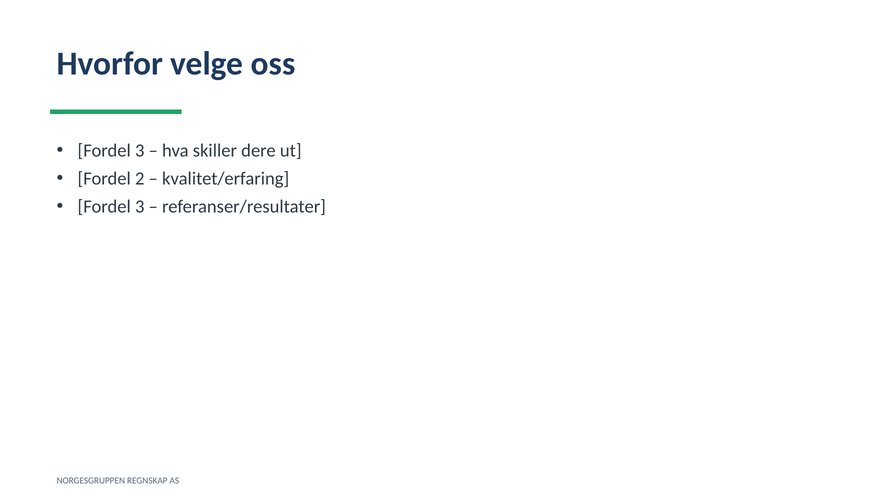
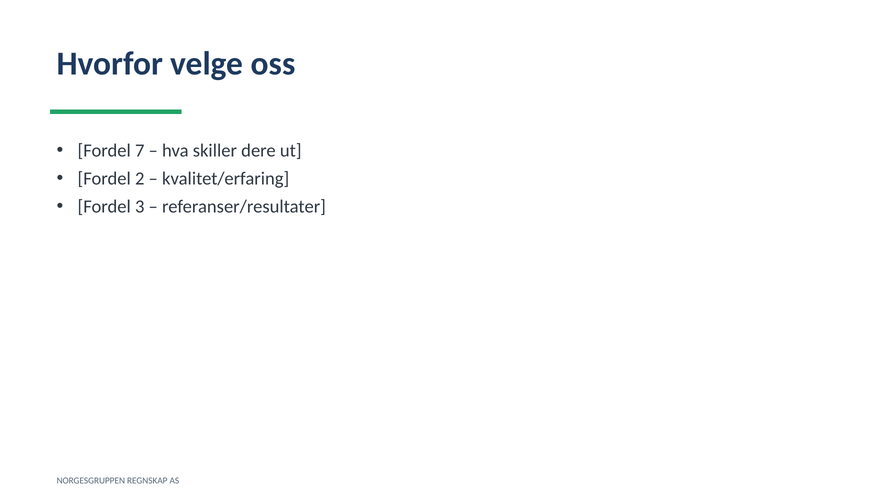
3: 3 -> 7 (140, 151)
